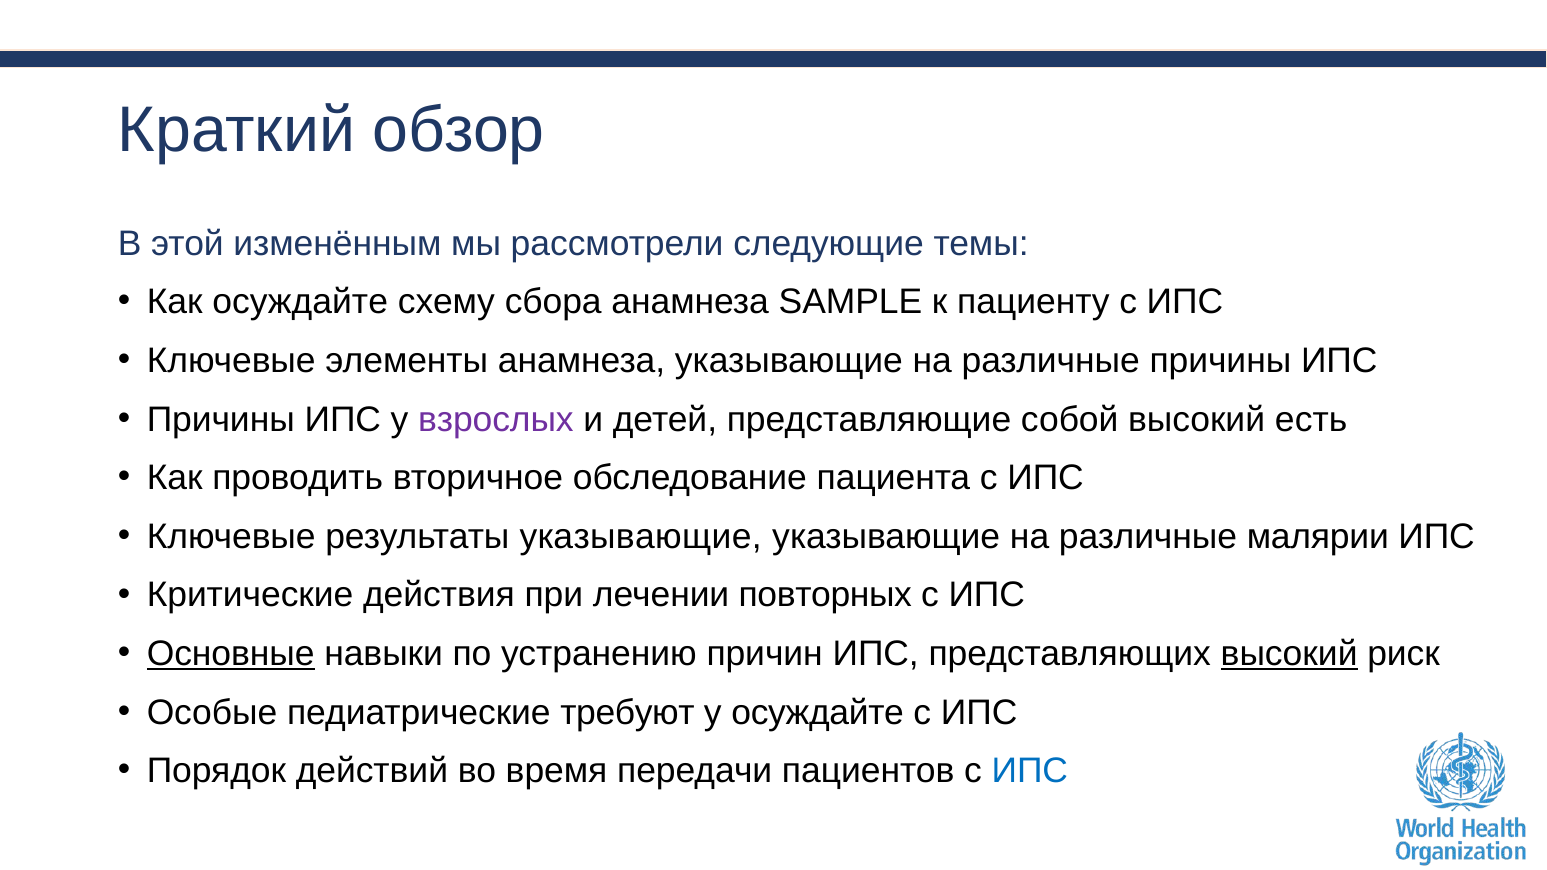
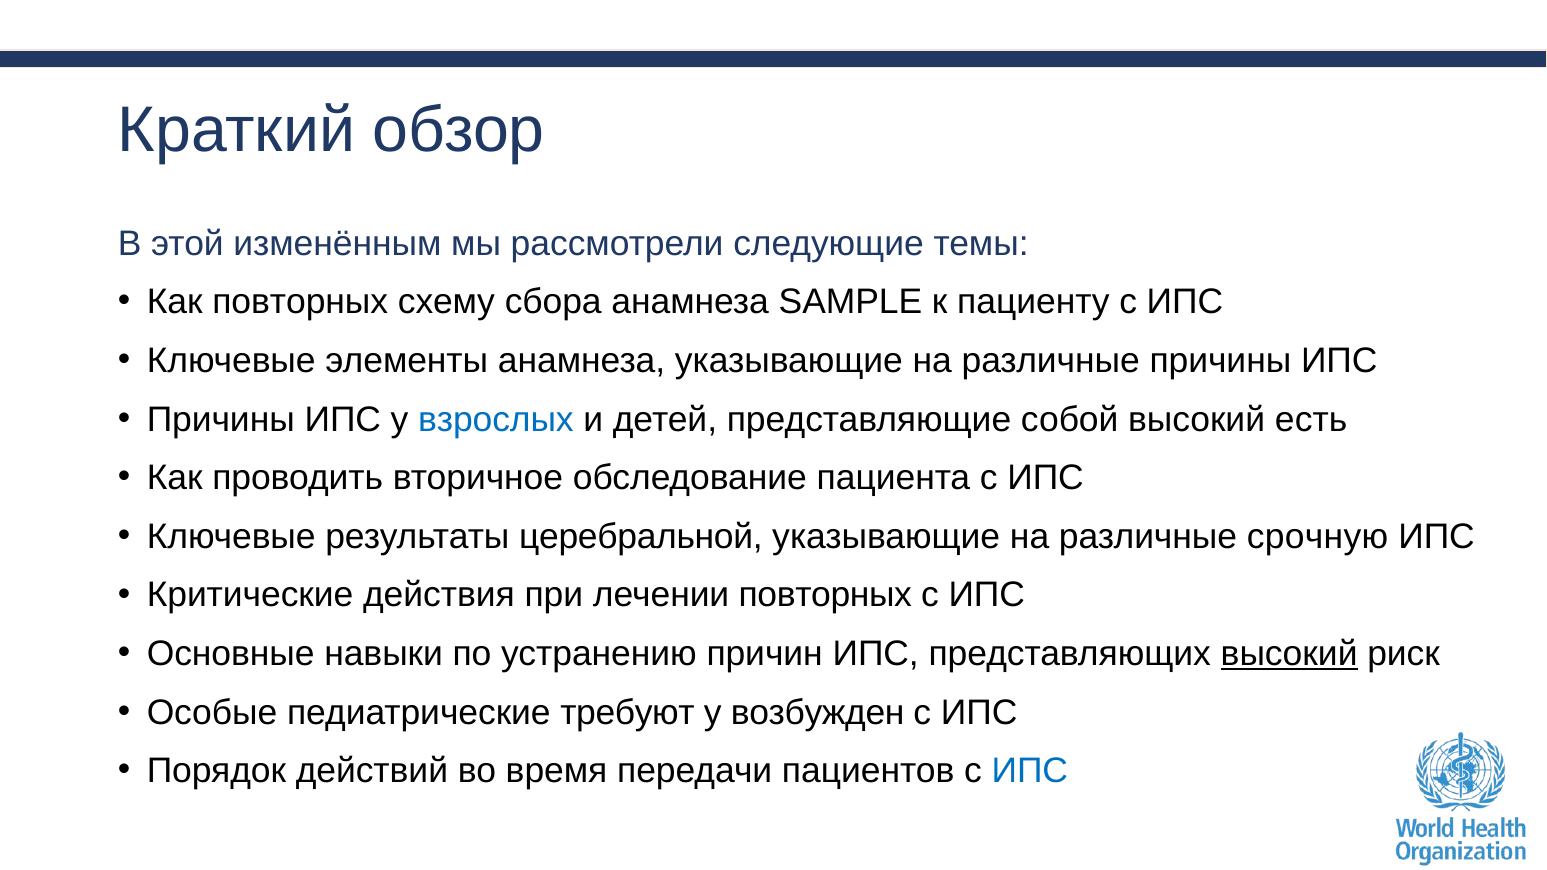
Как осуждайте: осуждайте -> повторных (300, 302)
взрослых colour: purple -> blue (496, 419)
результаты указывающие: указывающие -> церебральной (641, 537)
малярии: малярии -> срочную (1318, 537)
Основные underline: present -> none (231, 654)
у осуждайте: осуждайте -> возбужден (818, 713)
